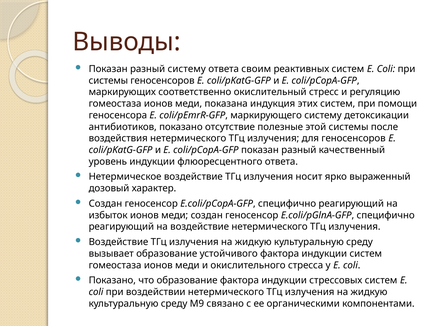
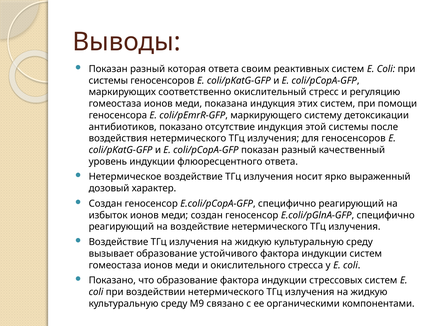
разный систему: систему -> которая (187, 69)
отсутствие полезные: полезные -> индукция (280, 127)
